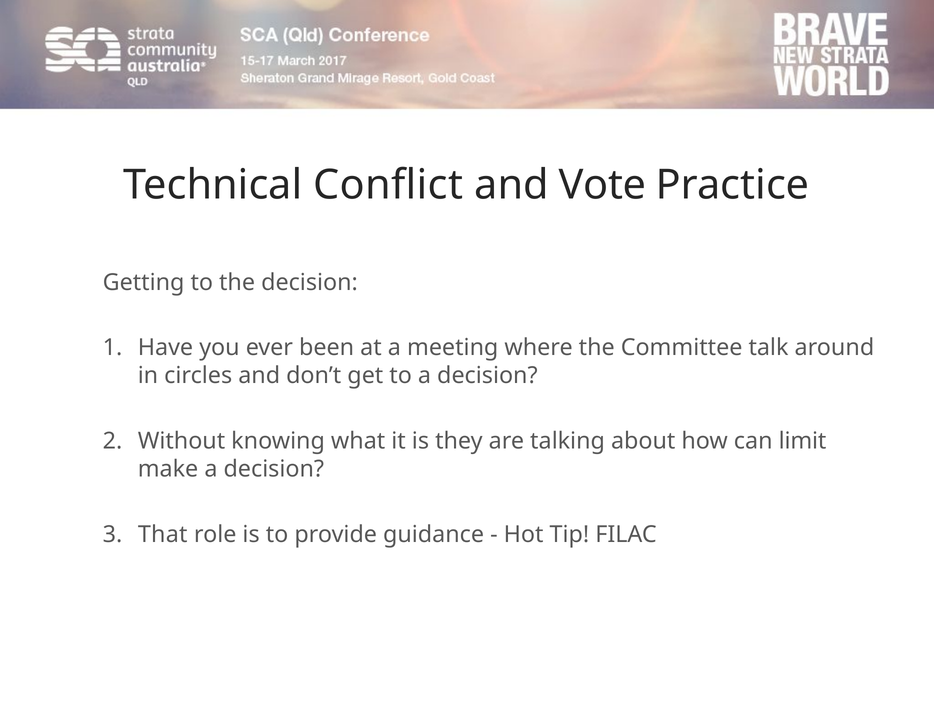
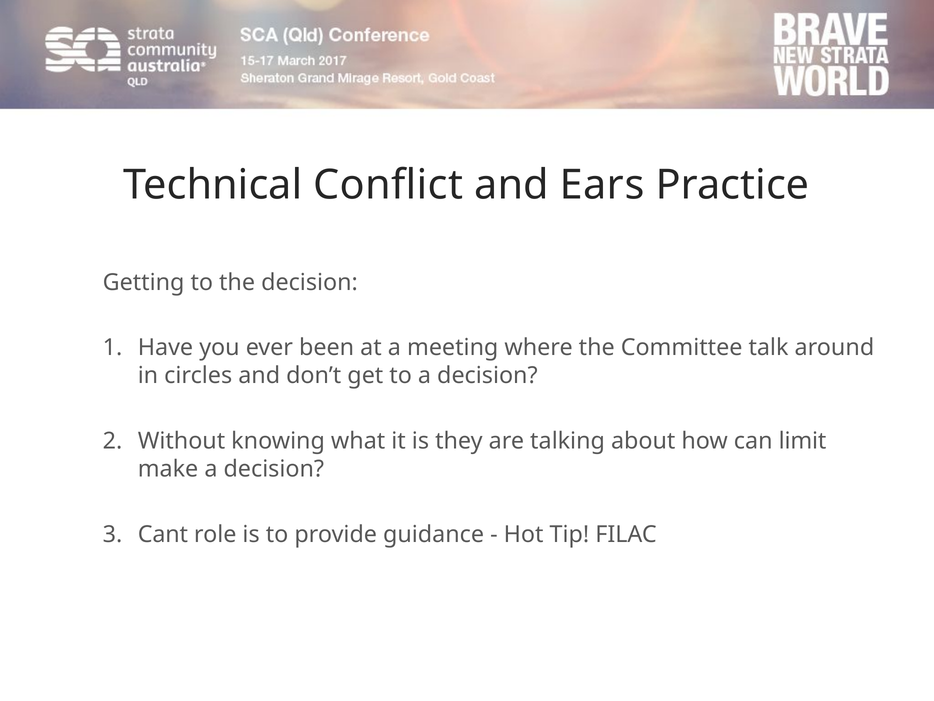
Vote: Vote -> Ears (602, 185)
That: That -> Cant (163, 534)
